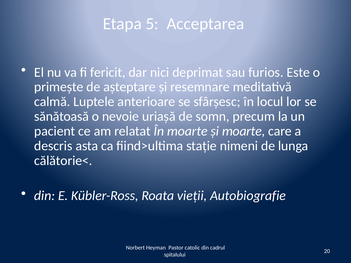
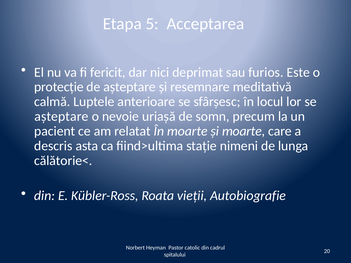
primește: primește -> protecție (59, 87)
sănătoasă: sănătoasă -> așteptare (61, 117)
